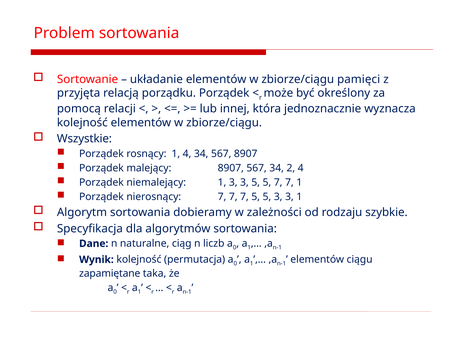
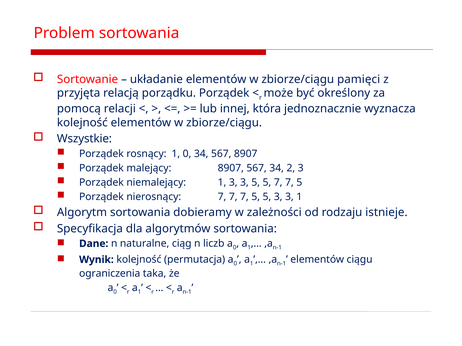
1 4: 4 -> 0 (187, 154)
2 4: 4 -> 3 (301, 168)
5 7 7 1: 1 -> 5 (299, 183)
szybkie: szybkie -> istnieje (386, 213)
zapamiętane: zapamiętane -> ograniczenia (110, 274)
